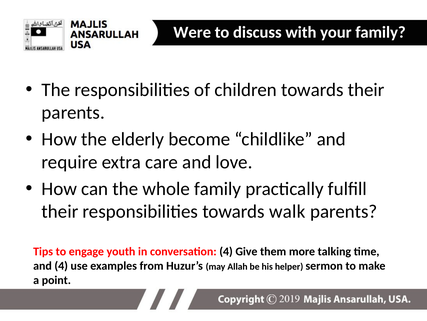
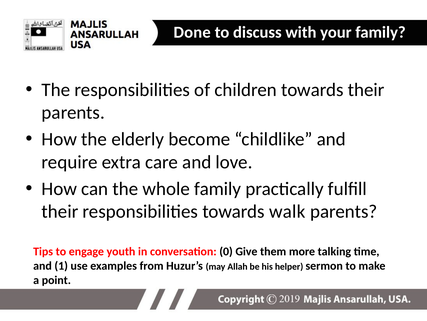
Were: Were -> Done (192, 32)
conversation 4: 4 -> 0 (226, 251)
and 4: 4 -> 1 (61, 265)
